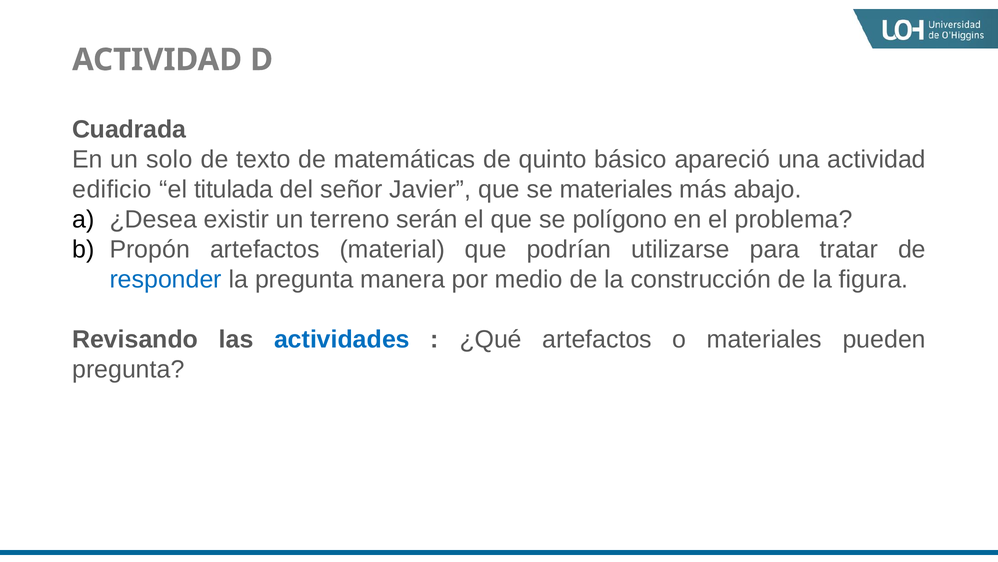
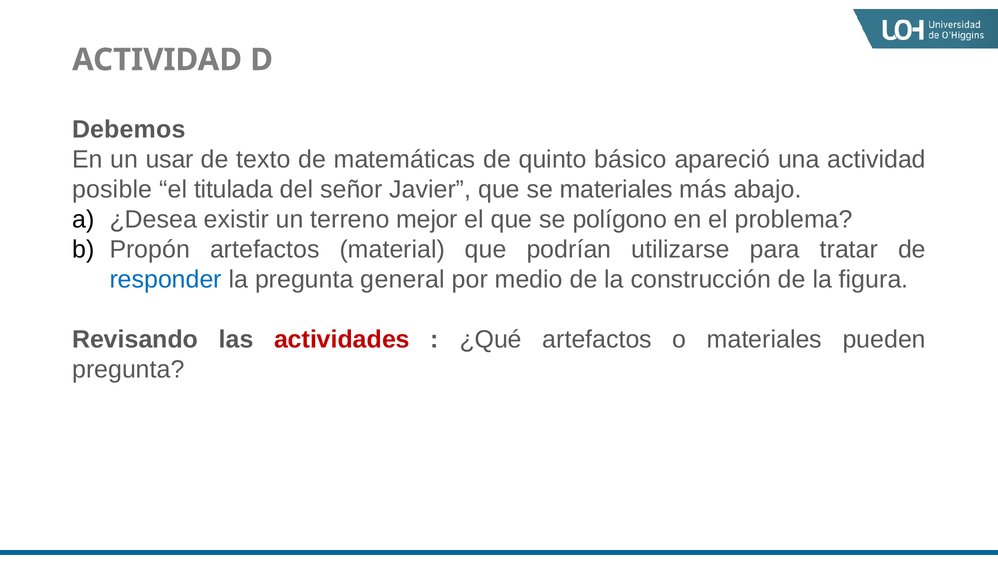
Cuadrada: Cuadrada -> Debemos (129, 130)
solo: solo -> usar (170, 160)
edificio: edificio -> posible (112, 189)
serán: serán -> mejor (427, 219)
manera: manera -> general (403, 279)
actividades colour: blue -> red (342, 339)
